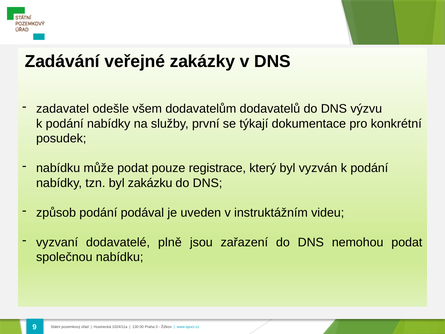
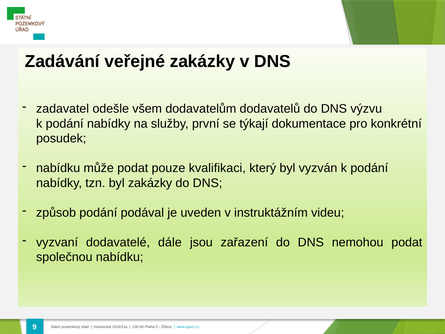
registrace: registrace -> kvalifikaci (217, 168)
byl zakázku: zakázku -> zakázky (150, 183)
plně: plně -> dále (170, 242)
